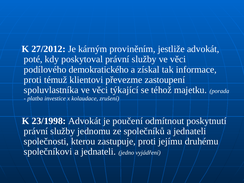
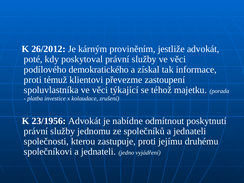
27/2012: 27/2012 -> 26/2012 (49, 49)
23/1998: 23/1998 -> 23/1956 (49, 121)
poučení: poučení -> nabídne (128, 121)
